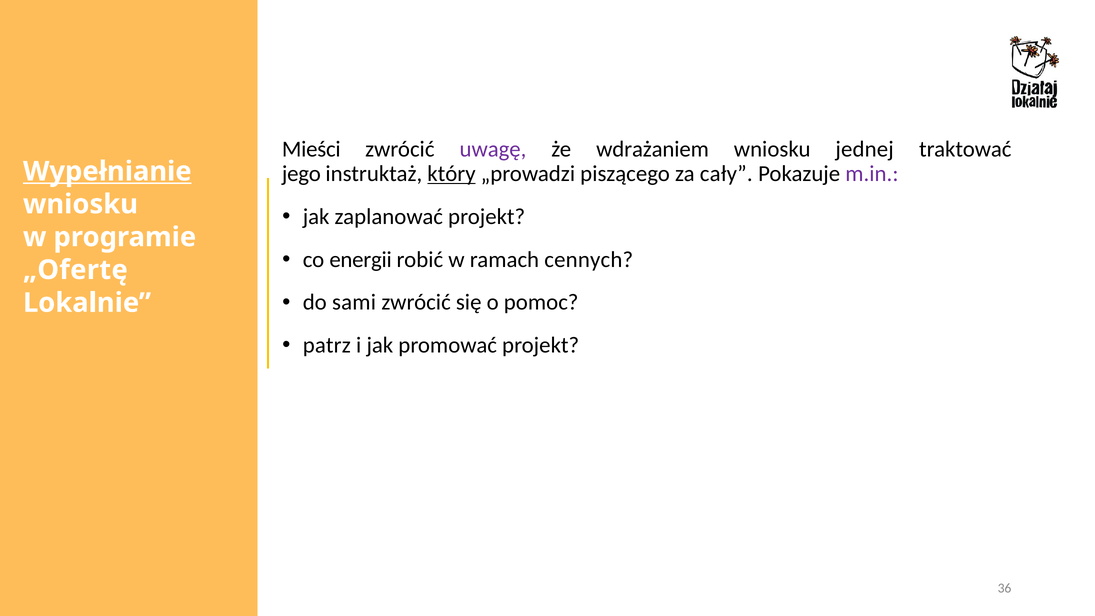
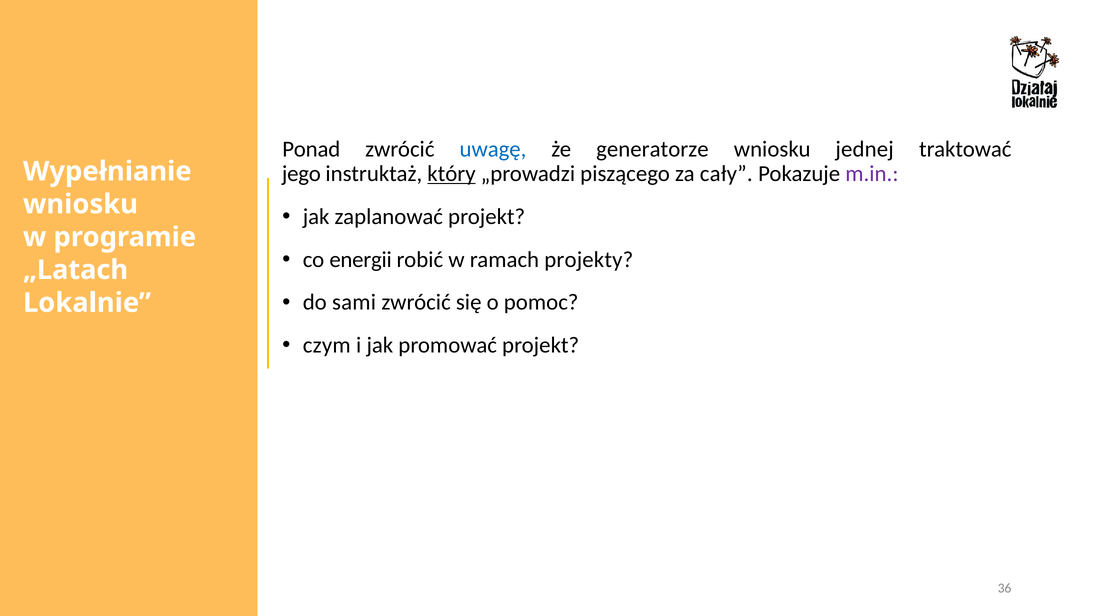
Mieści: Mieści -> Ponad (311, 149)
uwagę colour: purple -> blue (493, 149)
wdrażaniem: wdrażaniem -> generatorze (652, 149)
Wypełnianie underline: present -> none (107, 171)
cennych: cennych -> projekty (589, 259)
„Ofertę: „Ofertę -> „Latach (76, 270)
patrz: patrz -> czym (327, 345)
